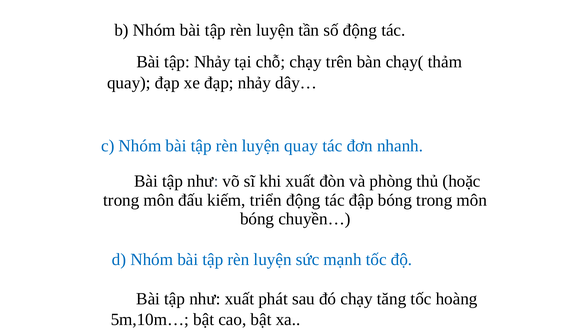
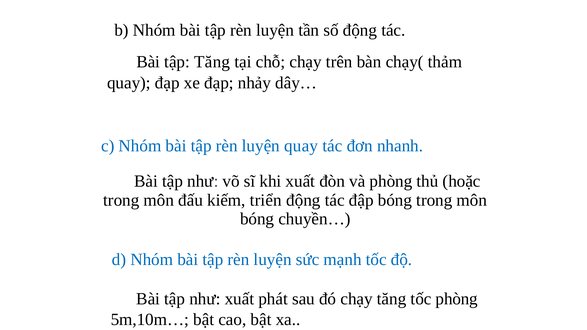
tập Nhảy: Nhảy -> Tăng (212, 62)
tốc hoàng: hoàng -> phòng (457, 299)
